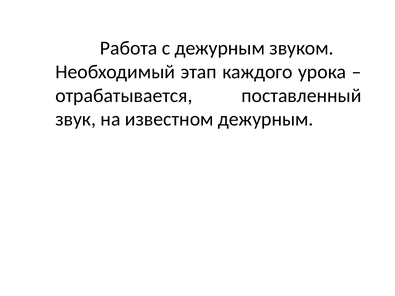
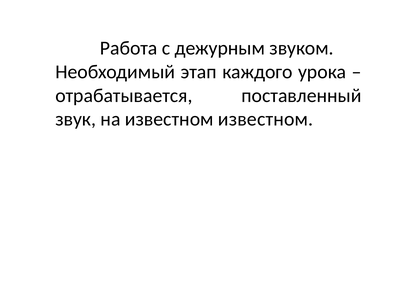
известном дежурным: дежурным -> известном (266, 119)
